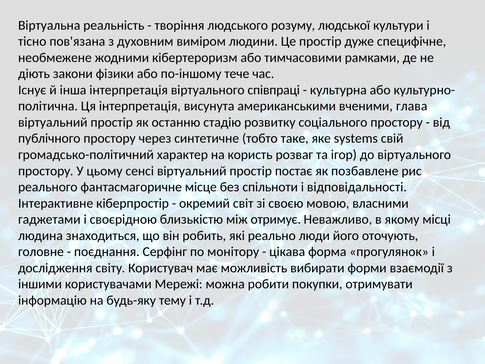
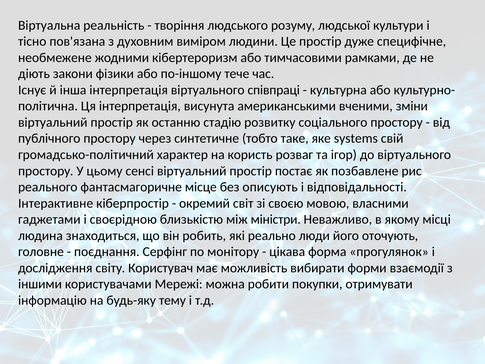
глава: глава -> зміни (412, 106)
спільноти: спільноти -> описують (270, 187)
отримує: отримує -> міністри (276, 219)
